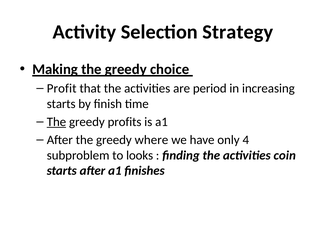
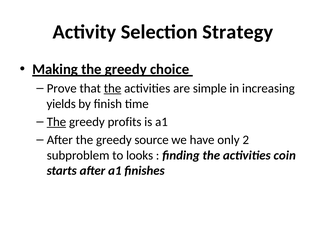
Profit: Profit -> Prove (62, 88)
the underline: none -> present (113, 88)
period: period -> simple (210, 88)
starts: starts -> yields (61, 104)
where: where -> source (152, 140)
4: 4 -> 2 (246, 140)
